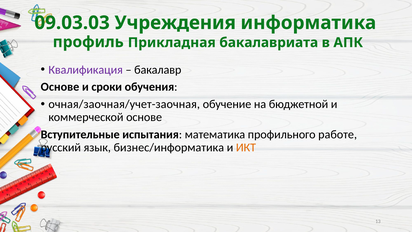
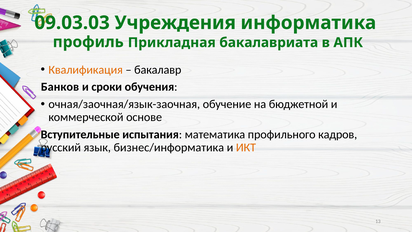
Квалификация colour: purple -> orange (86, 70)
Основе: Основе -> Банков (60, 87)
очная/заочная/учет-заочная: очная/заочная/учет-заочная -> очная/заочная/язык-заочная (124, 104)
работе: работе -> кадров (338, 134)
